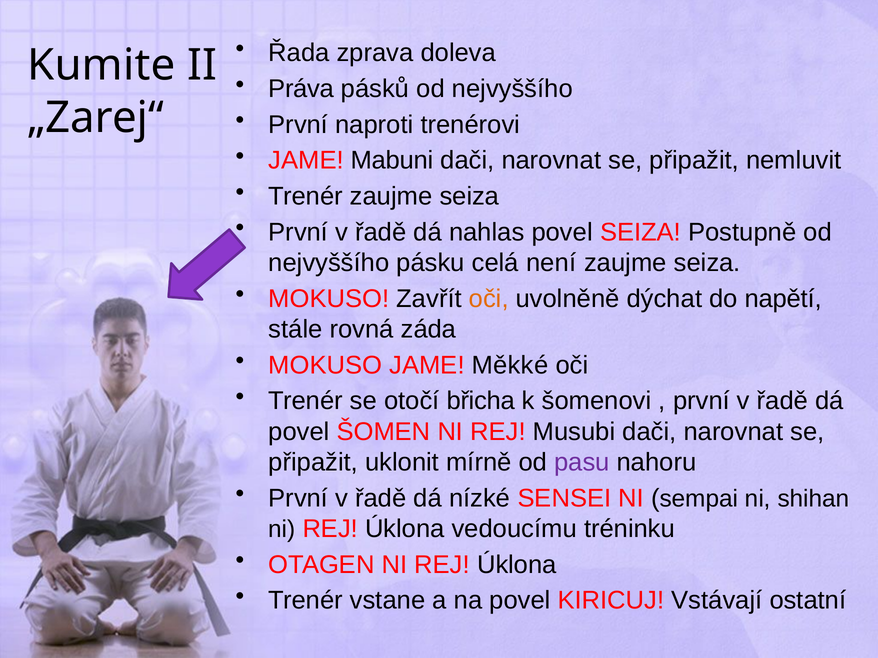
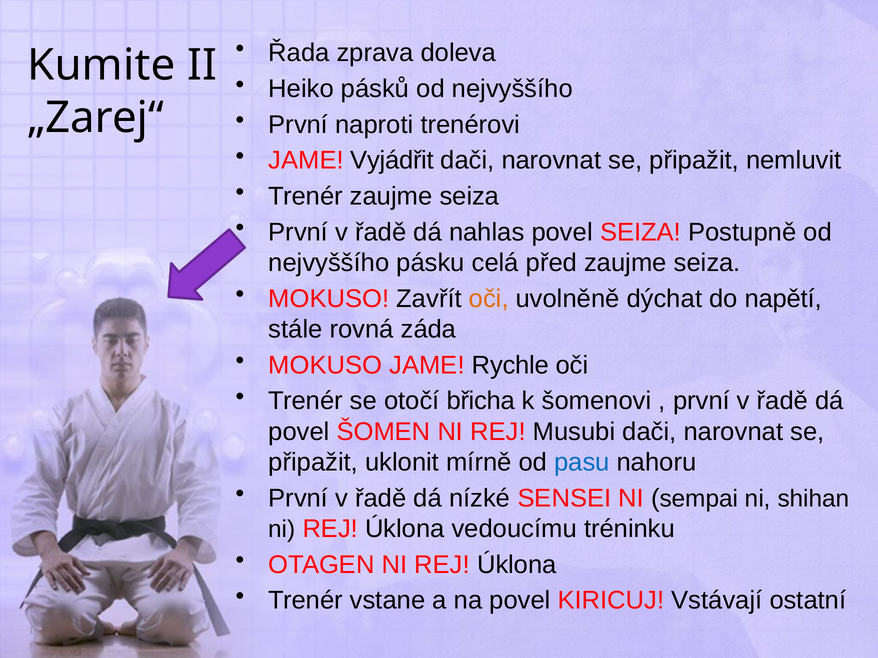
Práva: Práva -> Heiko (301, 89)
Mabuni: Mabuni -> Vyjádřit (392, 161)
není: není -> před (551, 263)
Měkké: Měkké -> Rychle (510, 365)
pasu colour: purple -> blue (582, 463)
